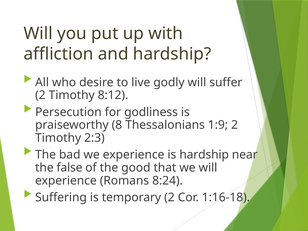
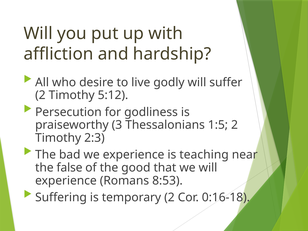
8:12: 8:12 -> 5:12 (113, 95)
8: 8 -> 3 (117, 125)
1:9: 1:9 -> 1:5 (218, 125)
is hardship: hardship -> teaching (204, 155)
8:24: 8:24 -> 8:53 (167, 181)
1:16-18: 1:16-18 -> 0:16-18 (226, 197)
